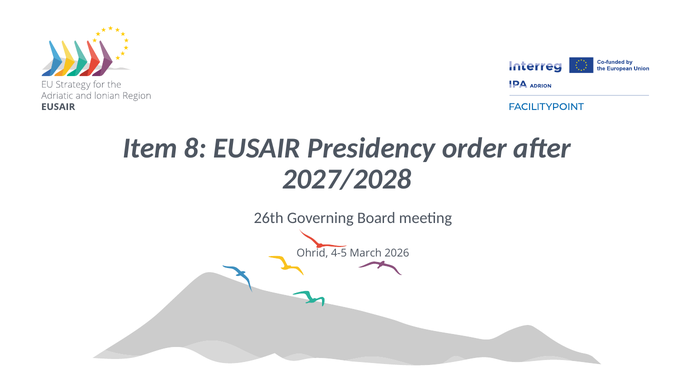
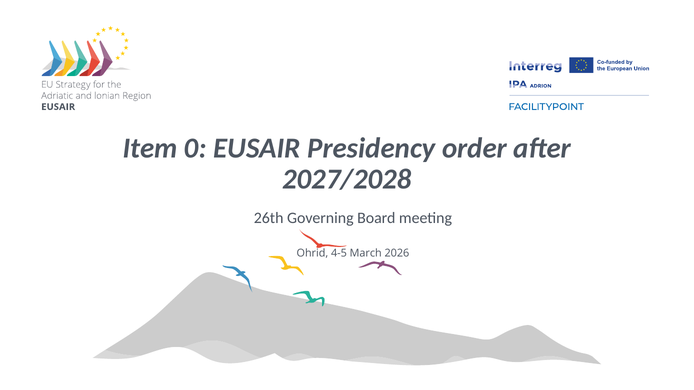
8: 8 -> 0 (195, 148)
